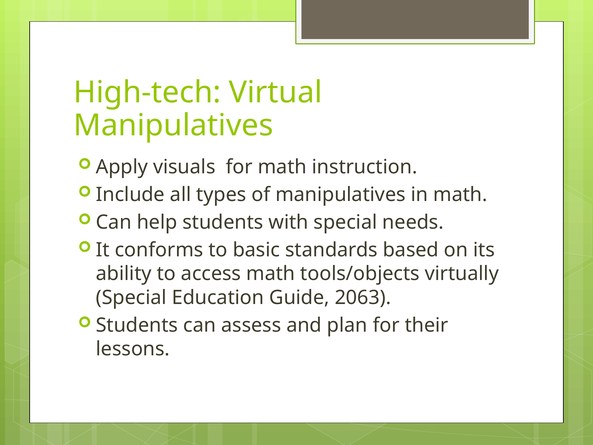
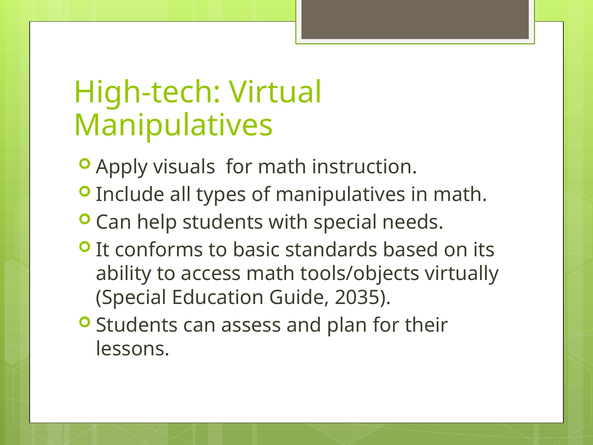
2063: 2063 -> 2035 (363, 297)
